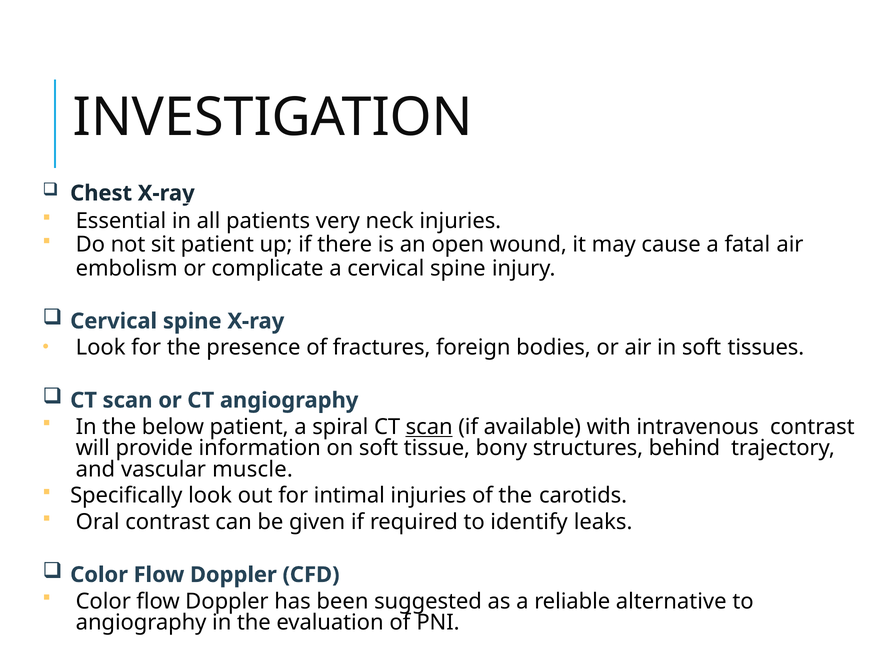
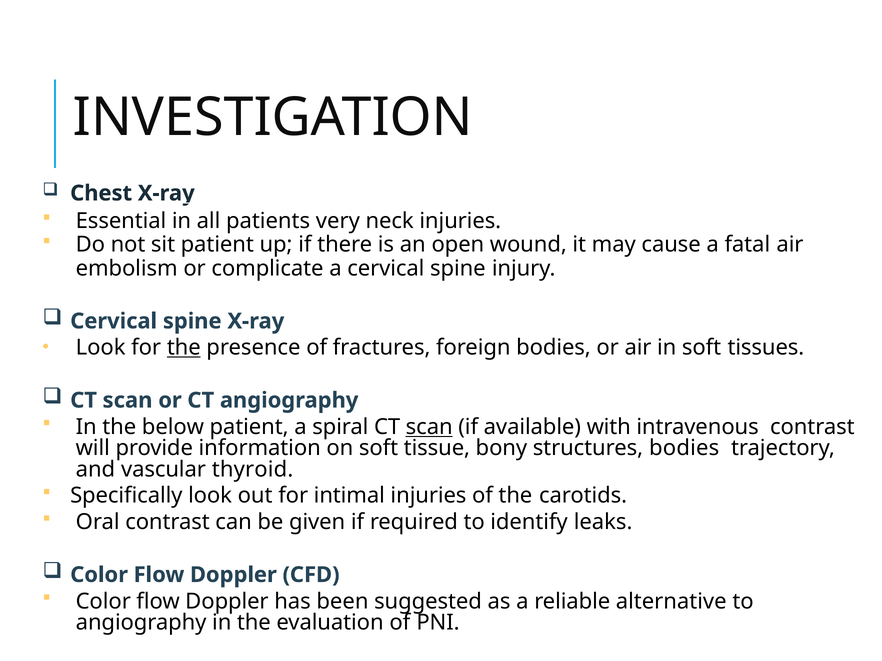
the underline: none -> present (184, 348)
structures behind: behind -> bodies (684, 448)
muscle: muscle -> thyroid (253, 470)
